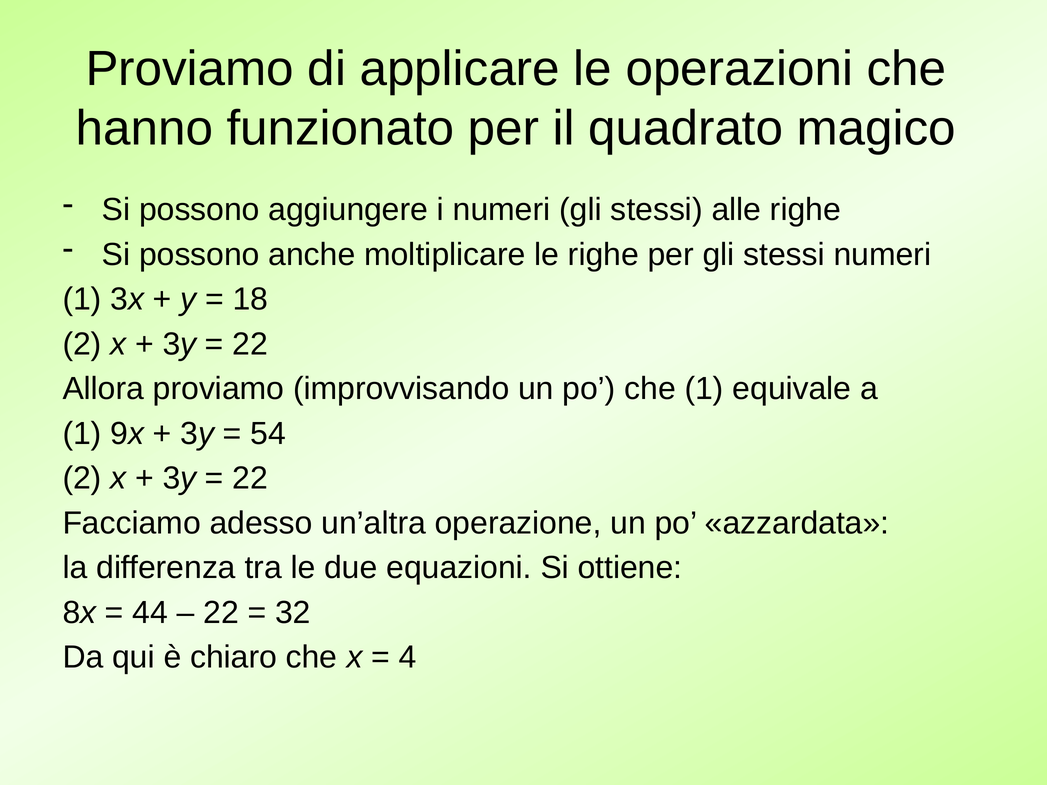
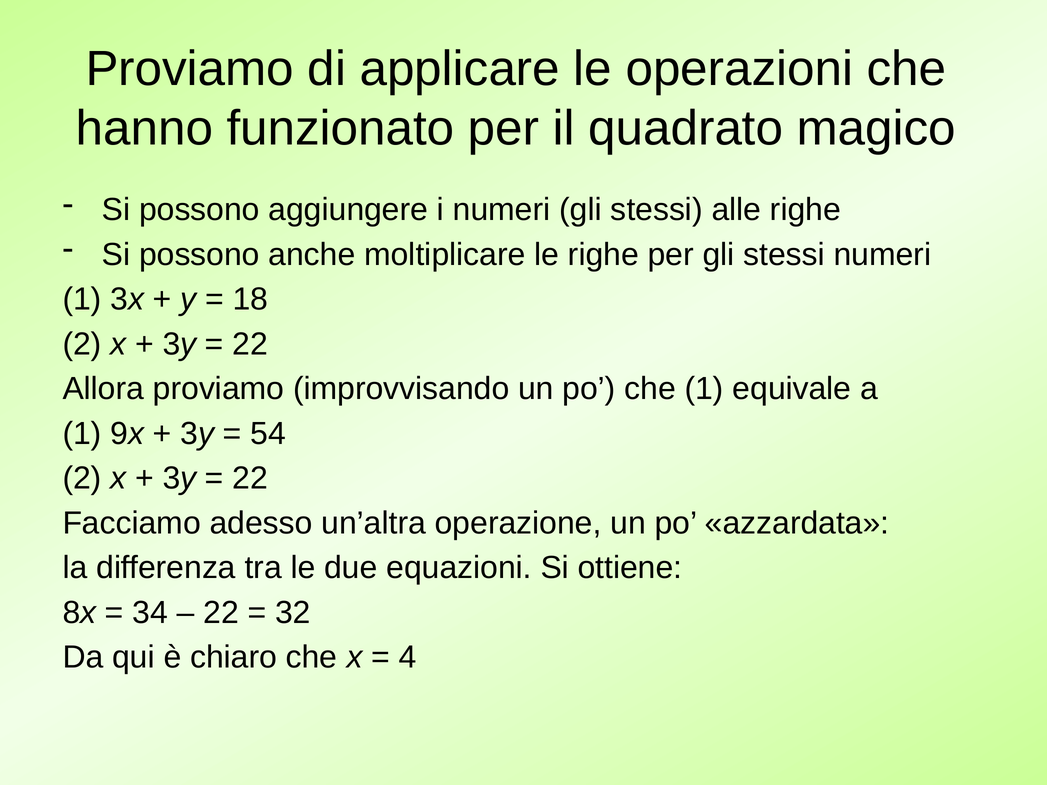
44: 44 -> 34 (150, 613)
